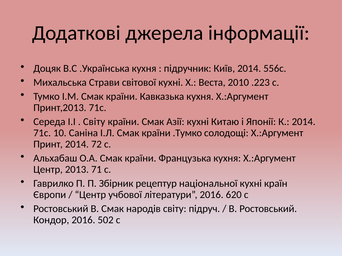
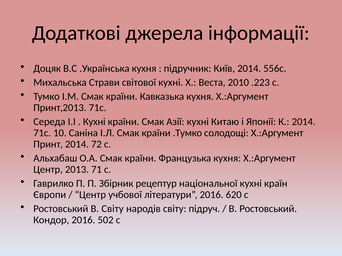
Світу: Світу -> Кухні (94, 122)
В Смак: Смак -> Світу (113, 209)
